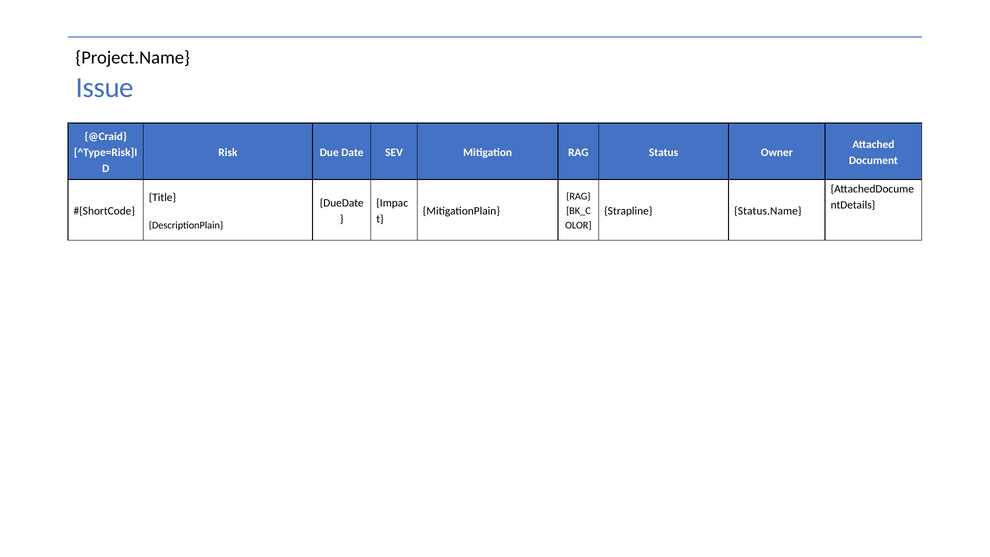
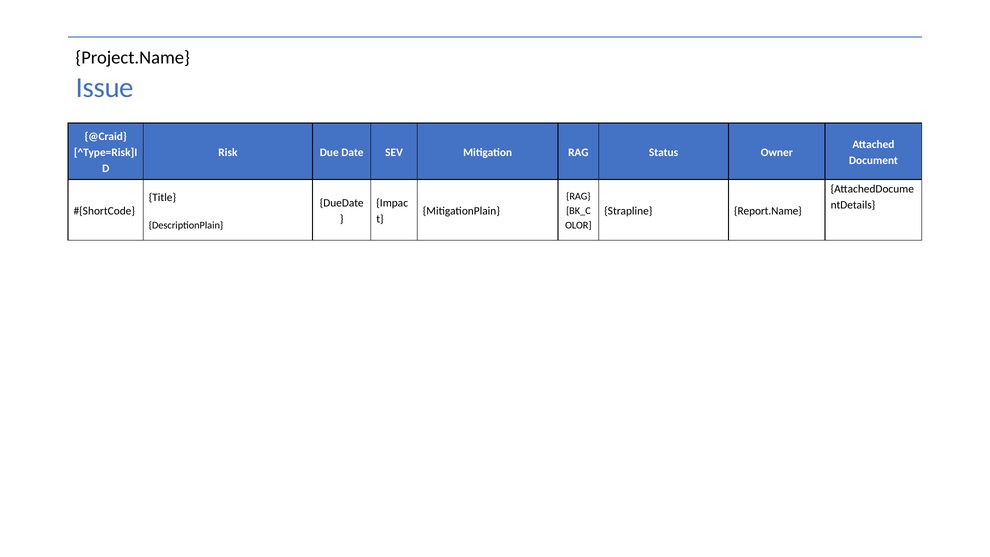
Status.Name: Status.Name -> Report.Name (768, 211)
